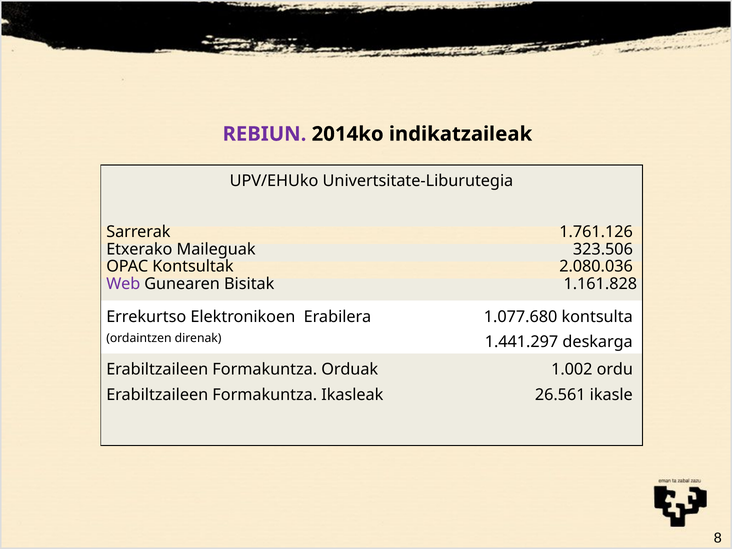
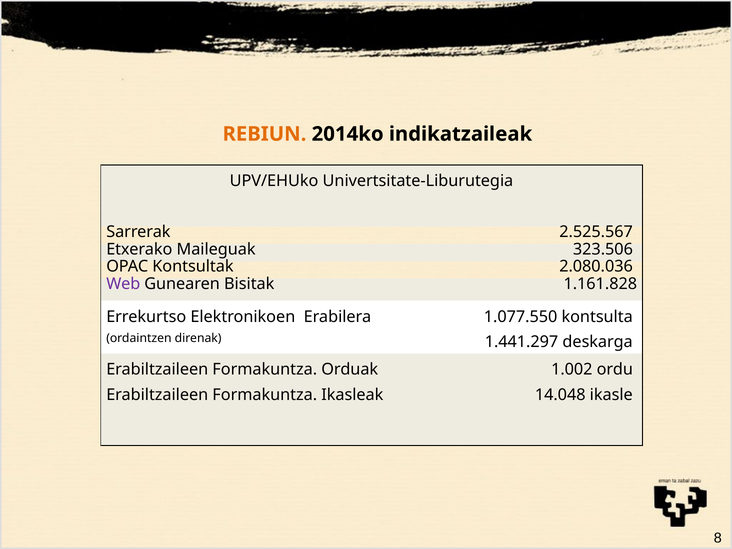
REBIUN colour: purple -> orange (264, 134)
1.761.126: 1.761.126 -> 2.525.567 (596, 232)
1.077.680: 1.077.680 -> 1.077.550 (521, 317)
26.561: 26.561 -> 14.048 (560, 395)
